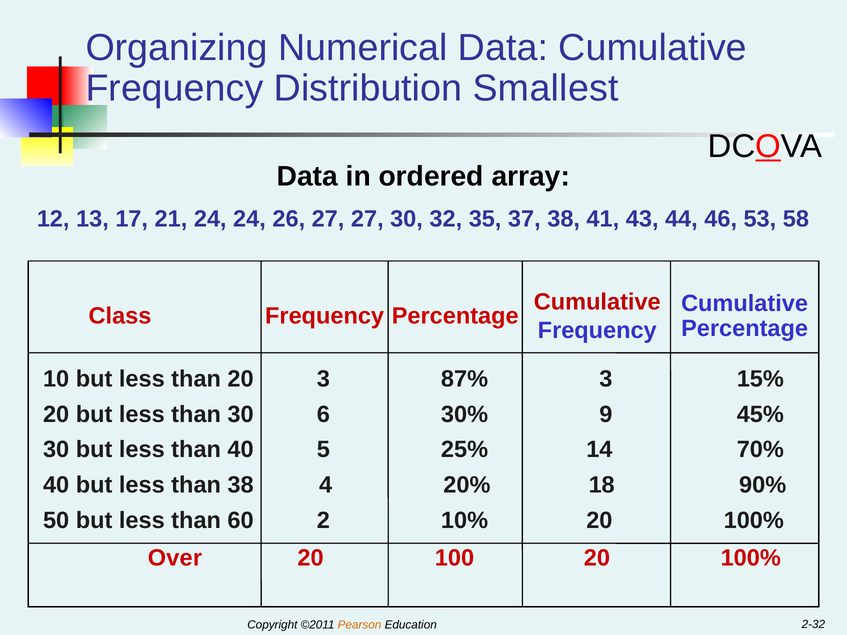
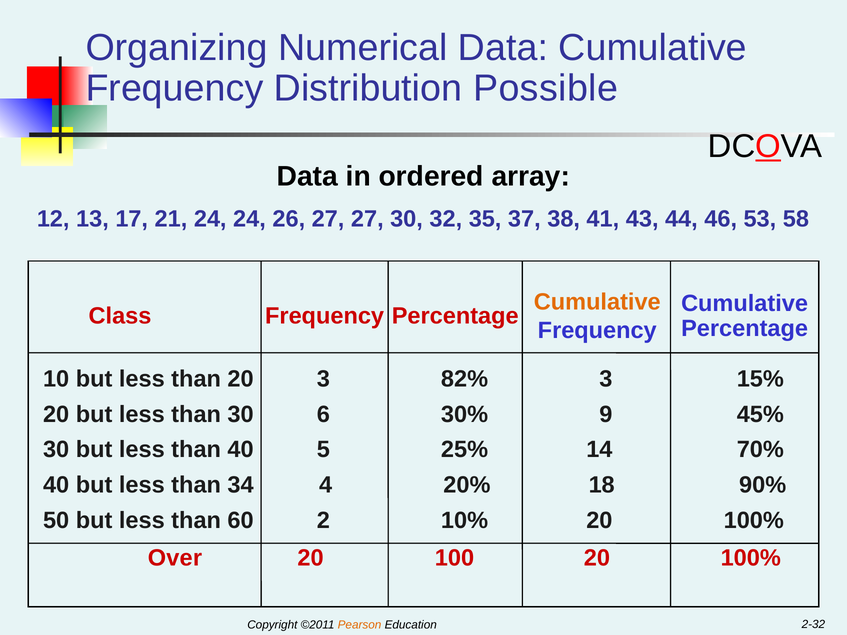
Smallest: Smallest -> Possible (546, 88)
Cumulative colour: red -> orange (597, 302)
87%: 87% -> 82% (465, 379)
than 38: 38 -> 34 (241, 485)
